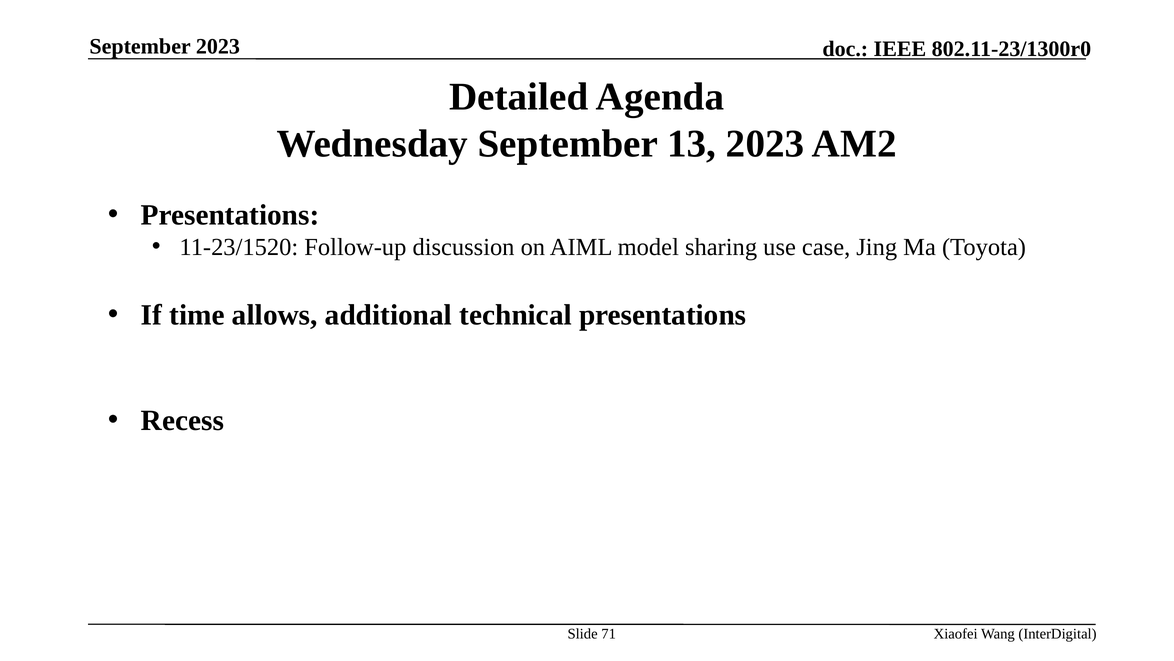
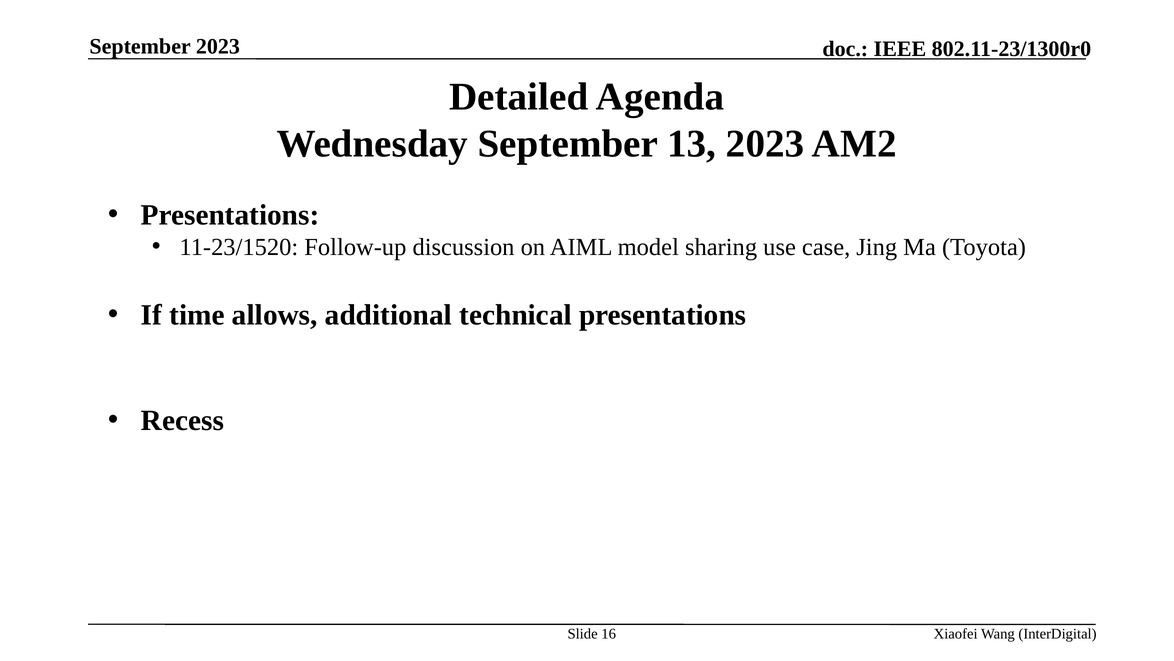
71: 71 -> 16 (609, 633)
